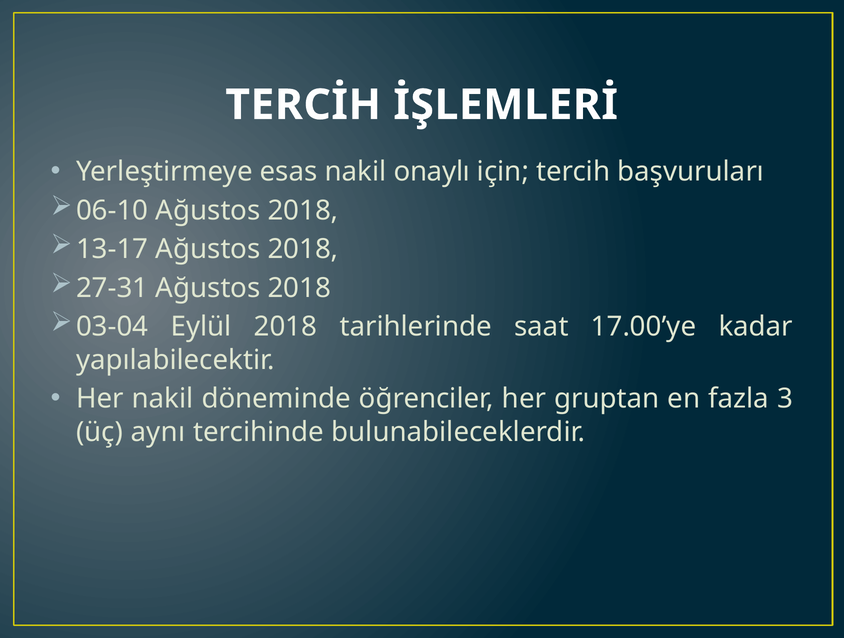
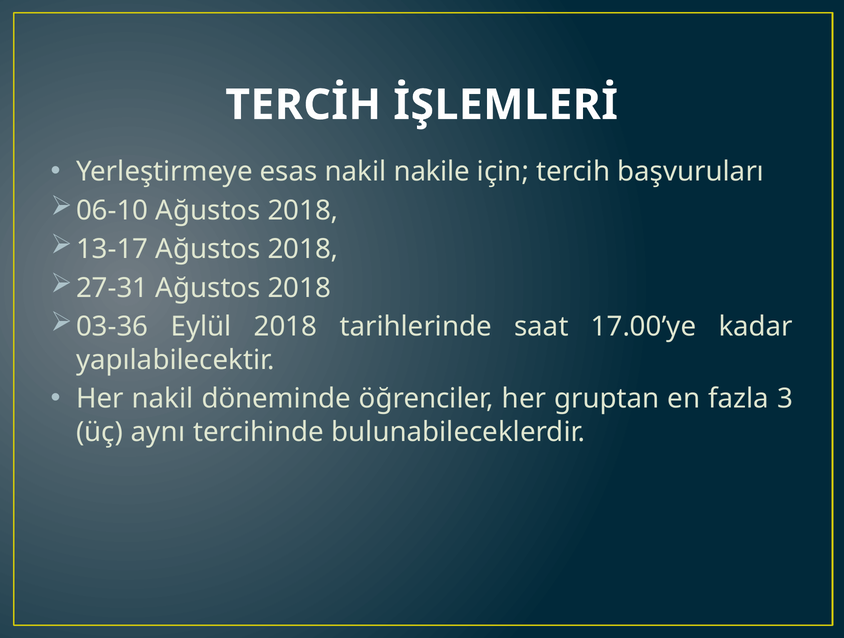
onaylı: onaylı -> nakile (432, 172)
03-04: 03-04 -> 03-36 (112, 327)
